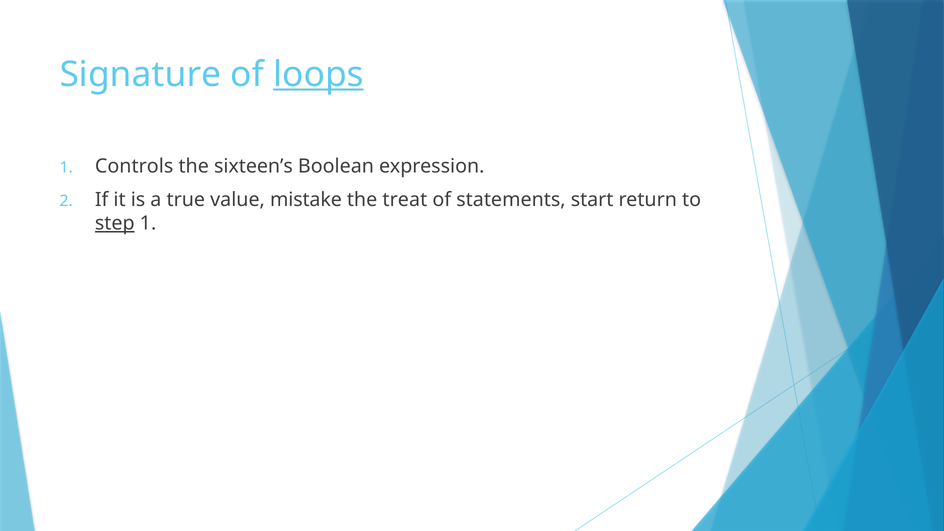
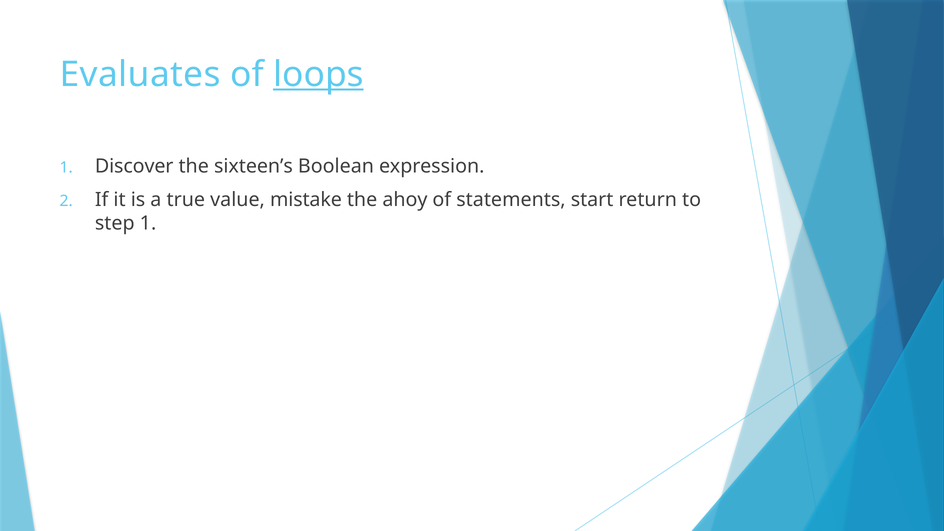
Signature: Signature -> Evaluates (140, 74)
Controls: Controls -> Discover (134, 166)
treat: treat -> ahoy (405, 200)
step underline: present -> none (115, 223)
